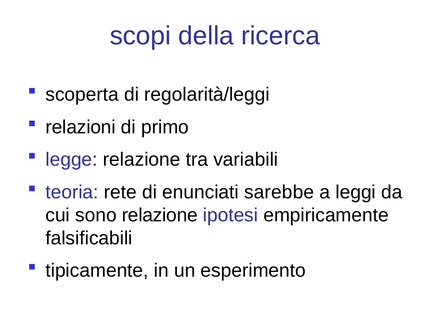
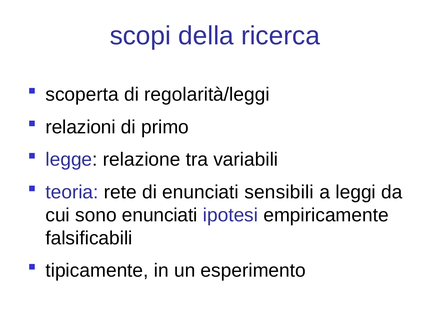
sarebbe: sarebbe -> sensibili (279, 192)
sono relazione: relazione -> enunciati (160, 215)
